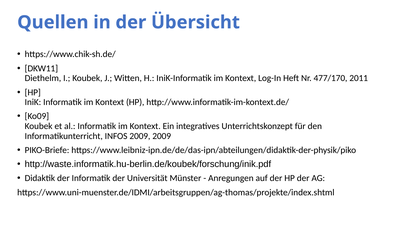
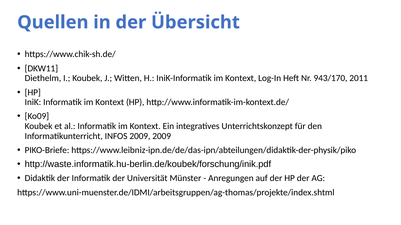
477/170: 477/170 -> 943/170 (331, 78)
